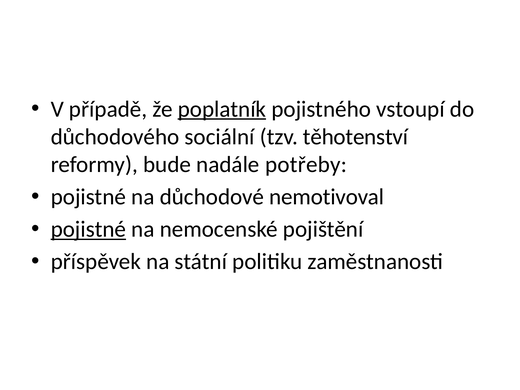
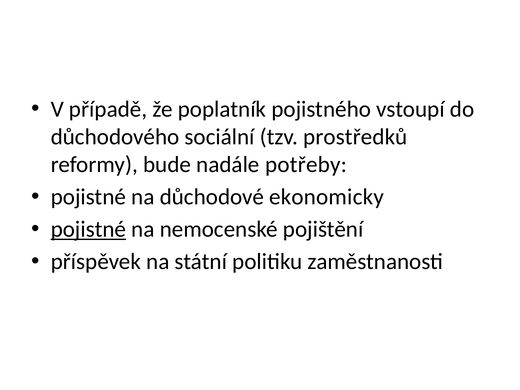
poplatník underline: present -> none (222, 109)
těhotenství: těhotenství -> prostředků (355, 137)
nemotivoval: nemotivoval -> ekonomicky (327, 197)
